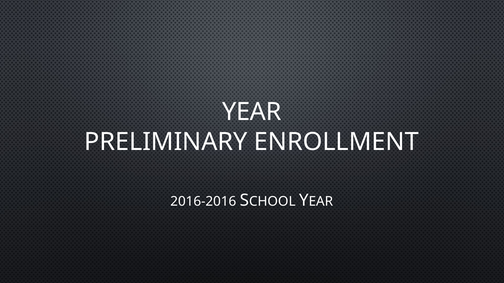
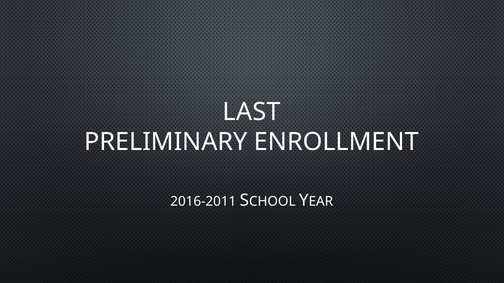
YEAR: YEAR -> LAST (252, 112)
2016-2016: 2016-2016 -> 2016-2011 (203, 202)
